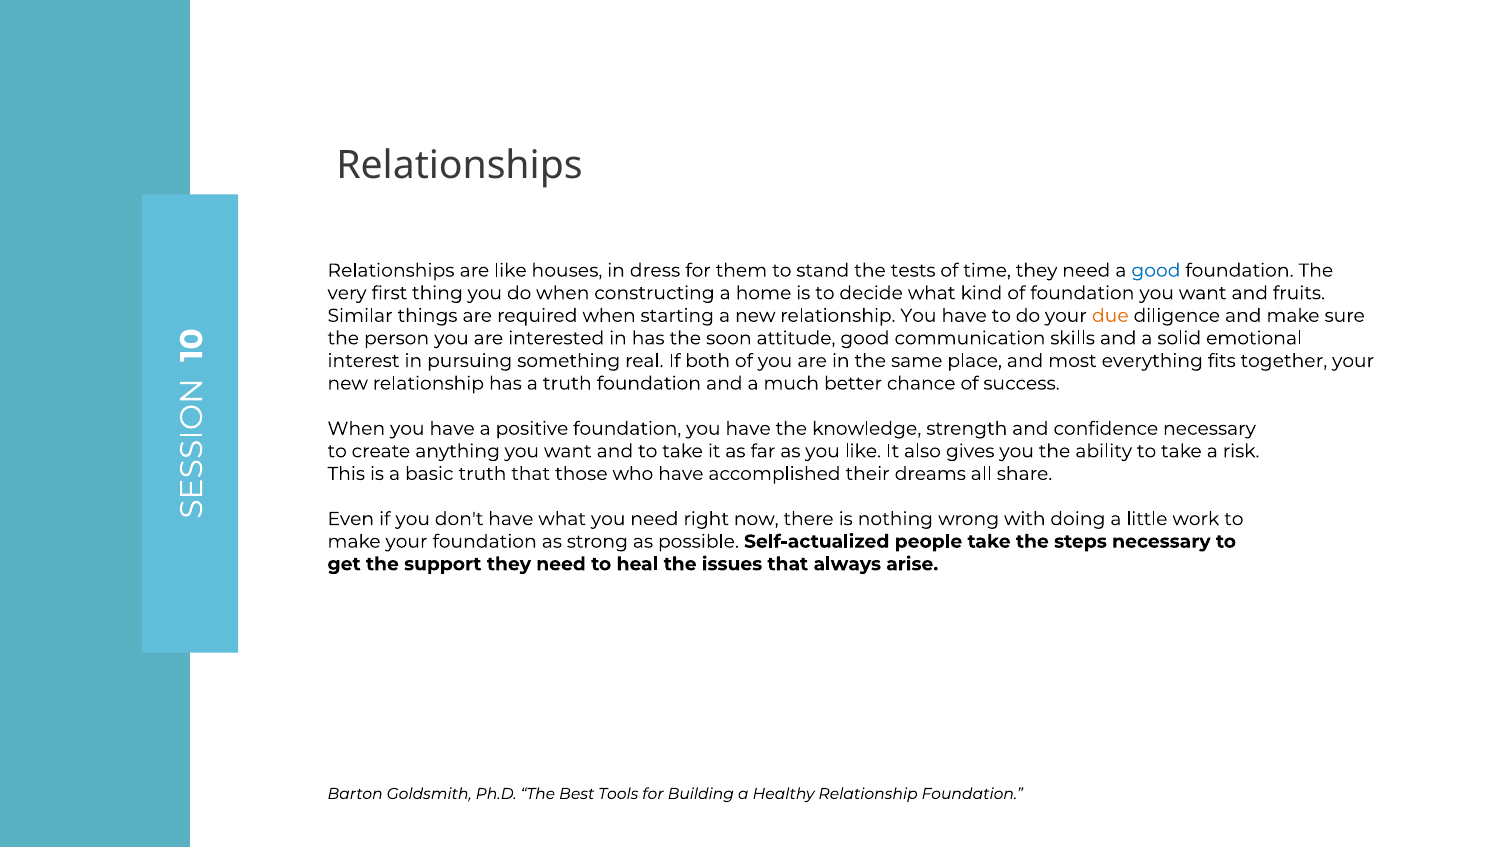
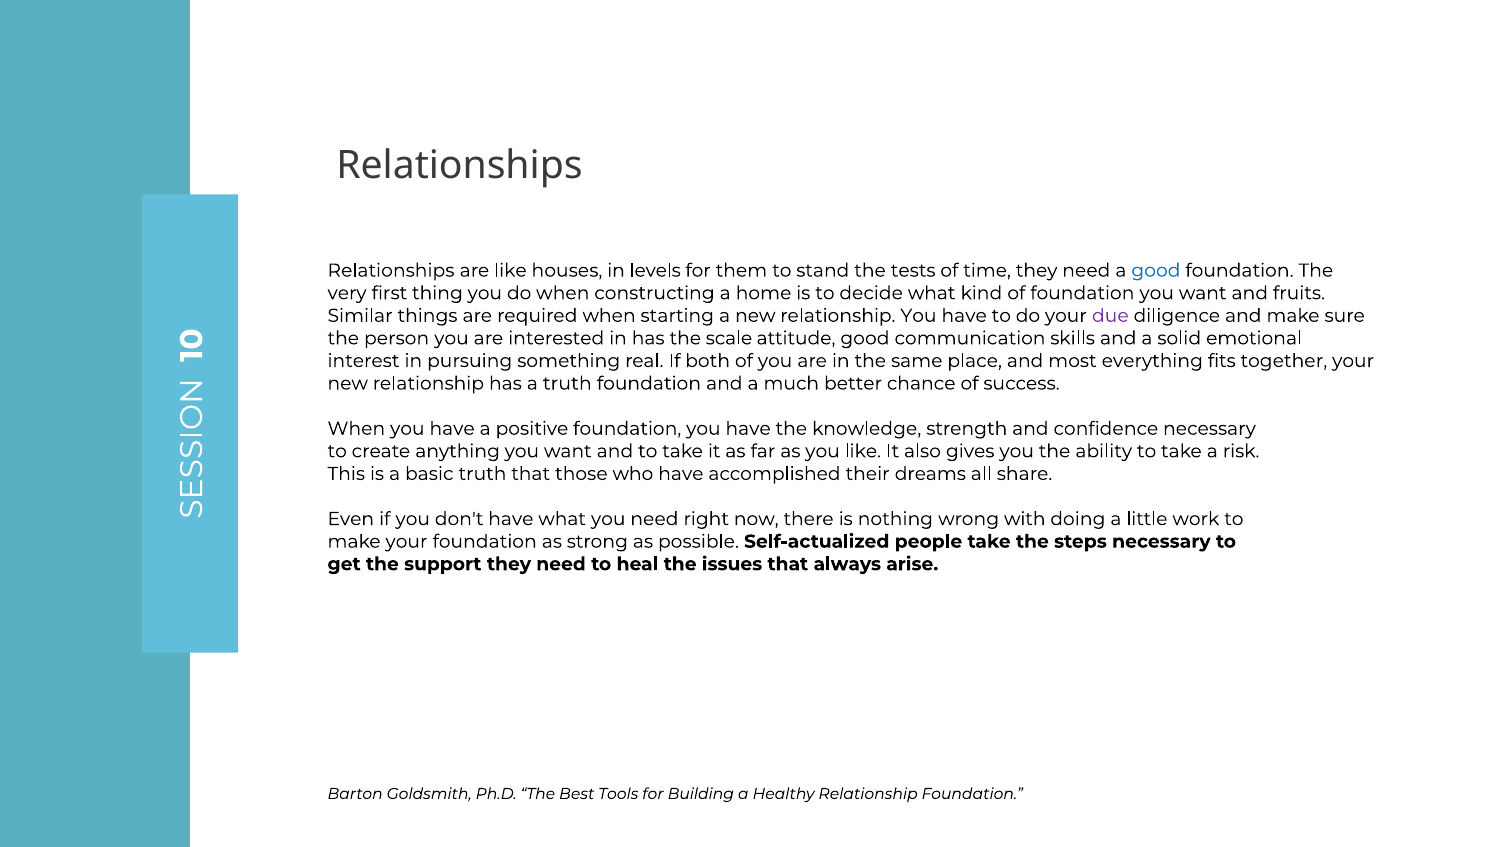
dress: dress -> levels (655, 270)
due colour: orange -> purple (1110, 316)
soon: soon -> scale (729, 338)
